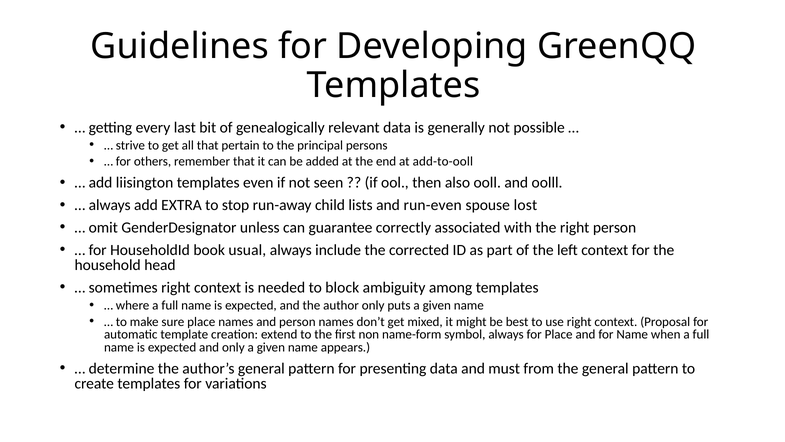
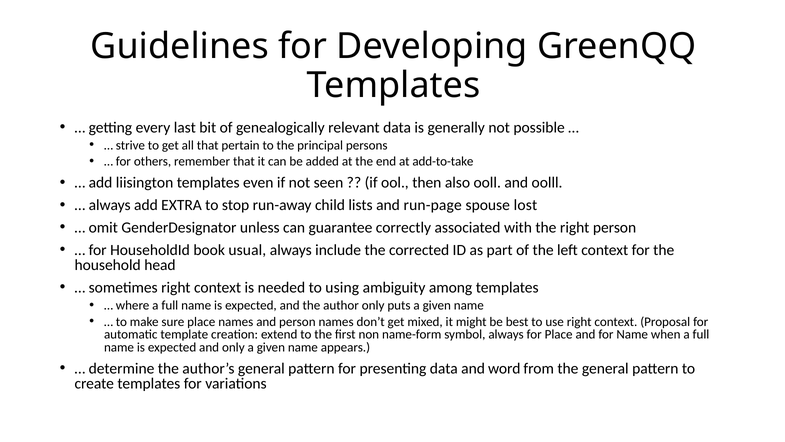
add-to-ooll: add-to-ooll -> add-to-take (443, 161)
run-even: run-even -> run-page (433, 205)
block: block -> using (342, 287)
must: must -> word (504, 368)
